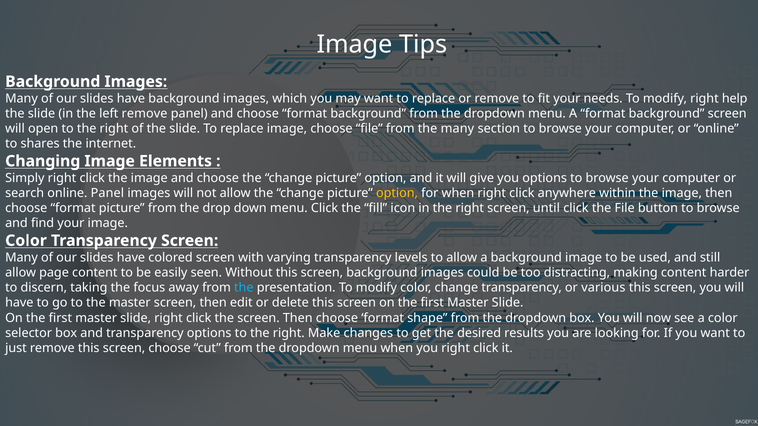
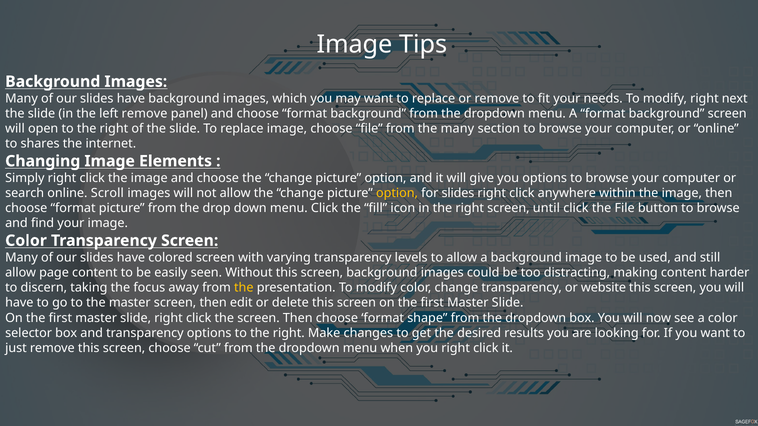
help: help -> next (735, 98)
online Panel: Panel -> Scroll (107, 193)
for when: when -> slides (458, 193)
the colour: light blue -> yellow (244, 288)
various: various -> website (603, 288)
